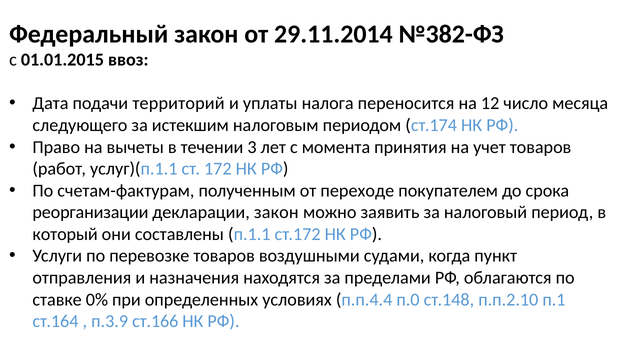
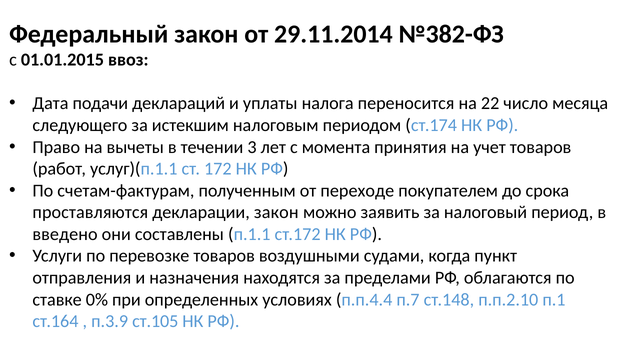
территорий: территорий -> деклараций (179, 103)
12: 12 -> 22 (490, 103)
реорганизации: реорганизации -> проставляются (90, 212)
который: который -> введено (65, 234)
п.0: п.0 -> п.7 (408, 299)
ст.166: ст.166 -> ст.105 (155, 321)
